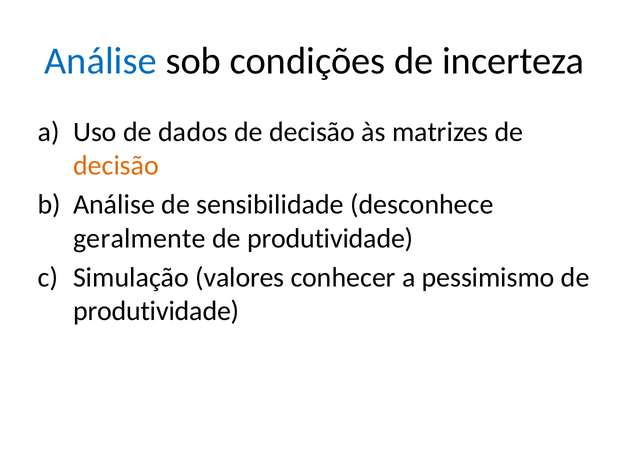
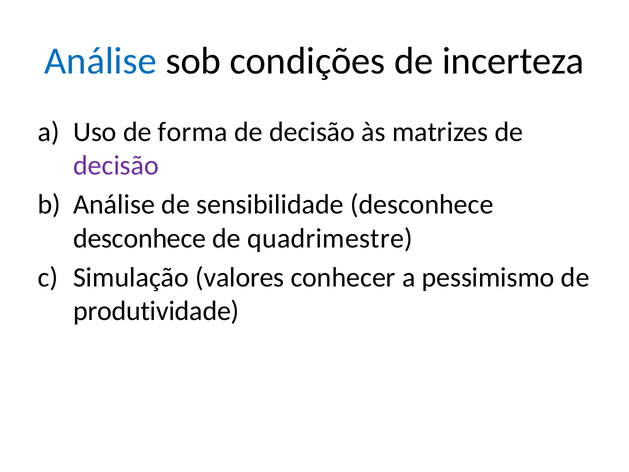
dados: dados -> forma (193, 132)
decisão colour: orange -> purple (116, 166)
geralmente: geralmente -> desconhece (140, 238)
produtividade: produtividade -> quadrimestre (330, 238)
